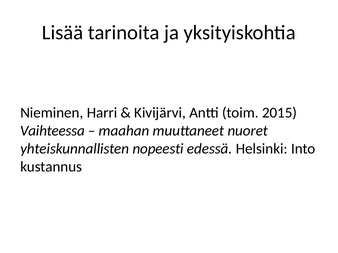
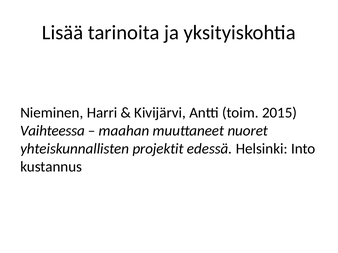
nopeesti: nopeesti -> projektit (158, 149)
